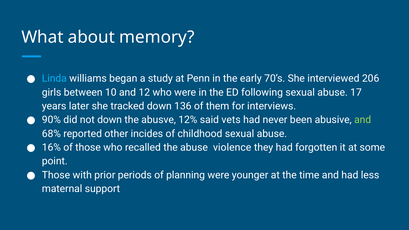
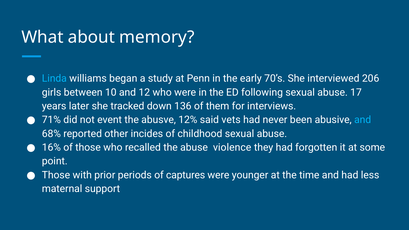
90%: 90% -> 71% (51, 120)
not down: down -> event (110, 120)
and colour: light green -> light blue (363, 120)
planning: planning -> captures (186, 175)
